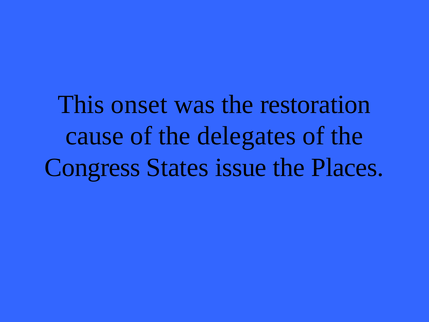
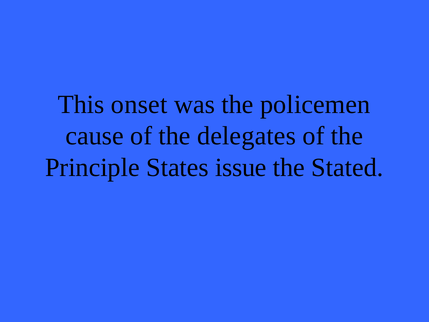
restoration: restoration -> policemen (315, 104)
Congress: Congress -> Principle (92, 167)
Places: Places -> Stated (347, 167)
